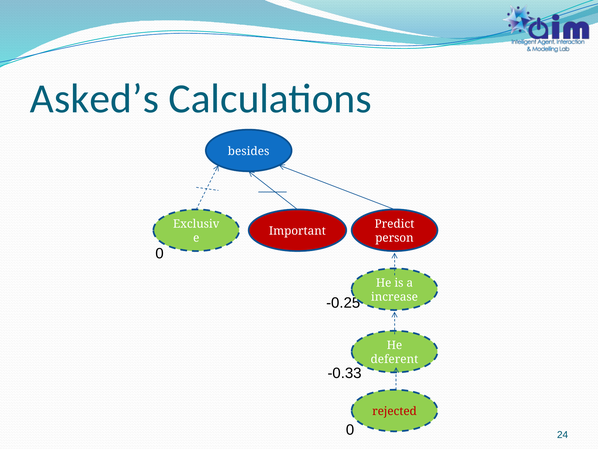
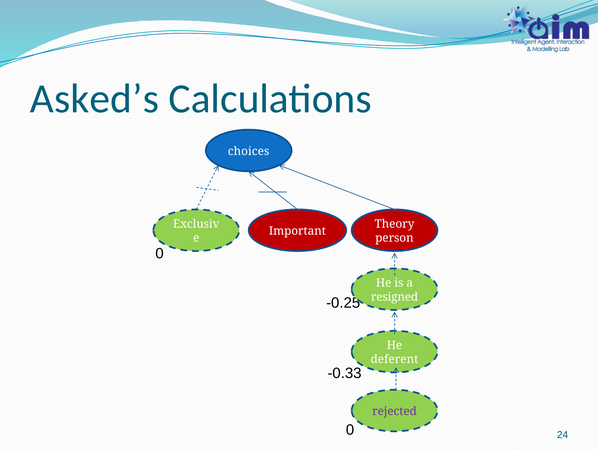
besides: besides -> choices (249, 151)
Predict: Predict -> Theory (395, 224)
increase: increase -> resigned (395, 297)
rejected colour: red -> purple (394, 411)
